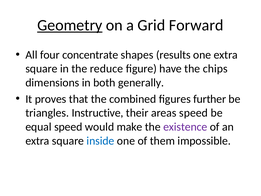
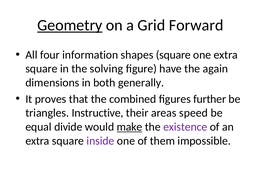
concentrate: concentrate -> information (90, 55)
shapes results: results -> square (173, 55)
reduce: reduce -> solving (106, 69)
chips: chips -> again (215, 69)
equal speed: speed -> divide (68, 127)
make underline: none -> present (130, 127)
inside colour: blue -> purple (100, 141)
